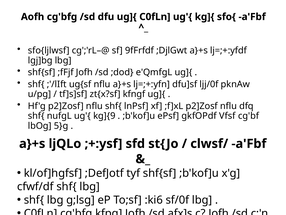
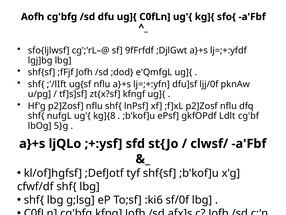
kg]{9: kg]{9 -> kg]{8 (104, 116)
Vfsf: Vfsf -> Ldlt (227, 116)
